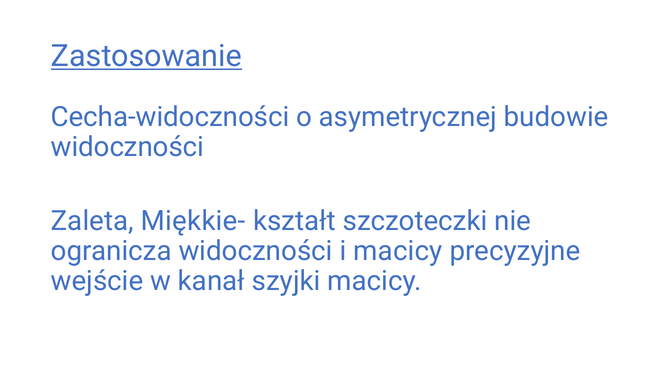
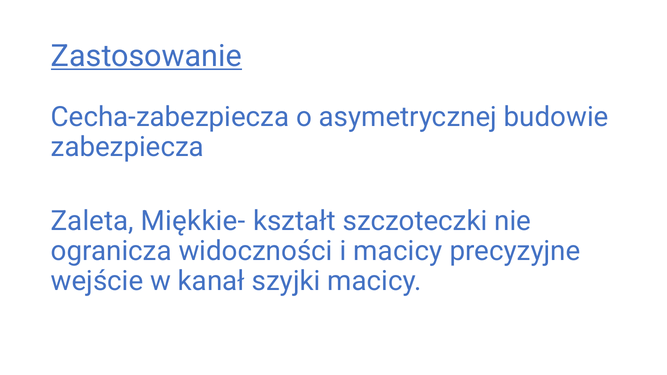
Cecha-widoczności: Cecha-widoczności -> Cecha-zabezpiecza (170, 117)
widoczności: widoczności -> zabezpiecza (127, 147)
